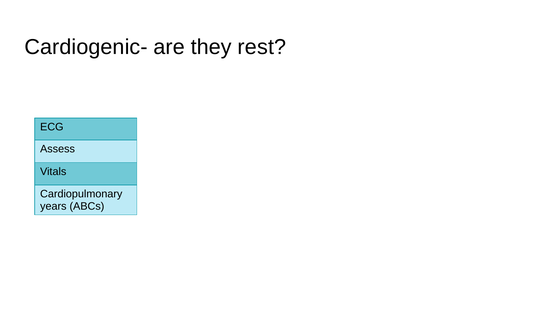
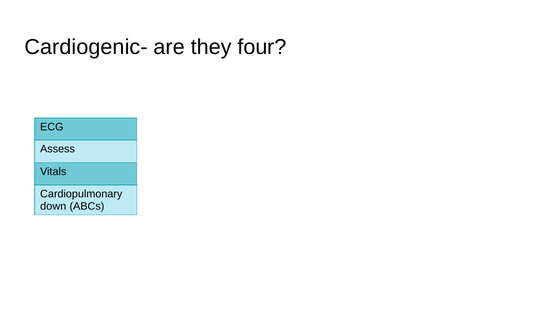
rest: rest -> four (262, 47)
years: years -> down (53, 206)
